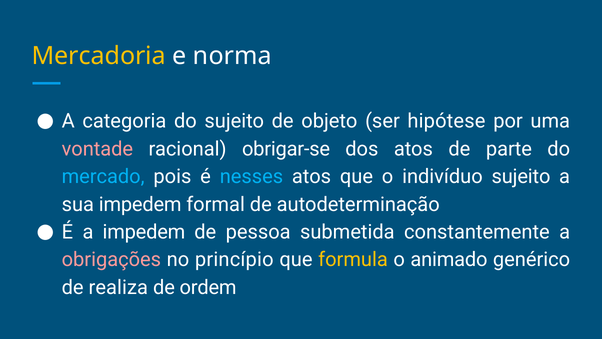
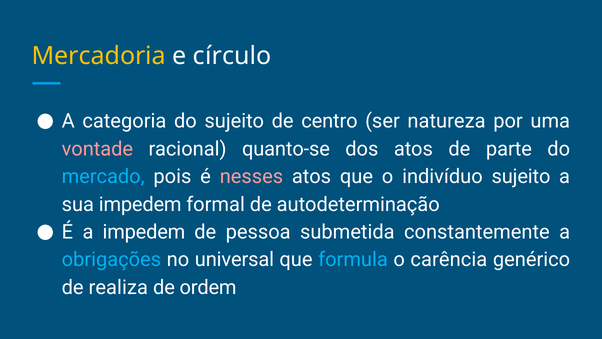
norma: norma -> círculo (232, 56)
objeto: objeto -> centro (329, 121)
hipótese: hipótese -> natureza (447, 121)
obrigar-se: obrigar-se -> quanto-se (286, 149)
nesses colour: light blue -> pink (251, 177)
obrigações colour: pink -> light blue (111, 260)
princípio: princípio -> universal (234, 260)
formula colour: yellow -> light blue (353, 260)
animado: animado -> carência (449, 260)
